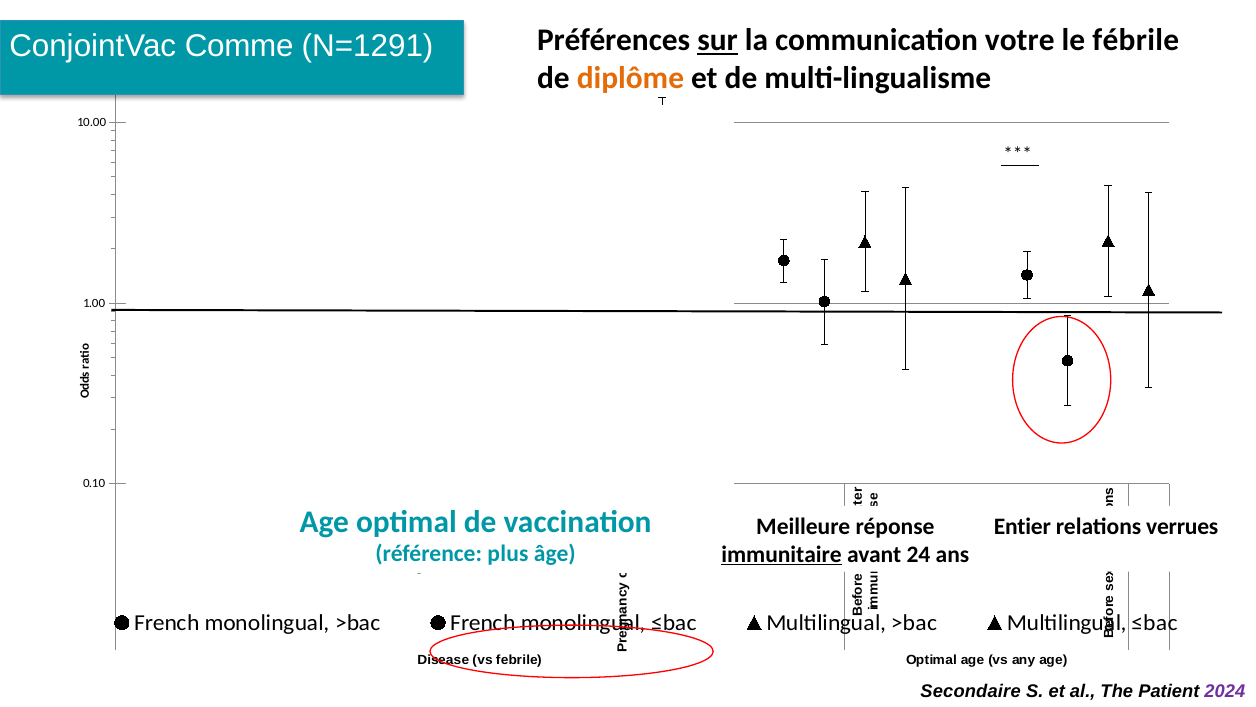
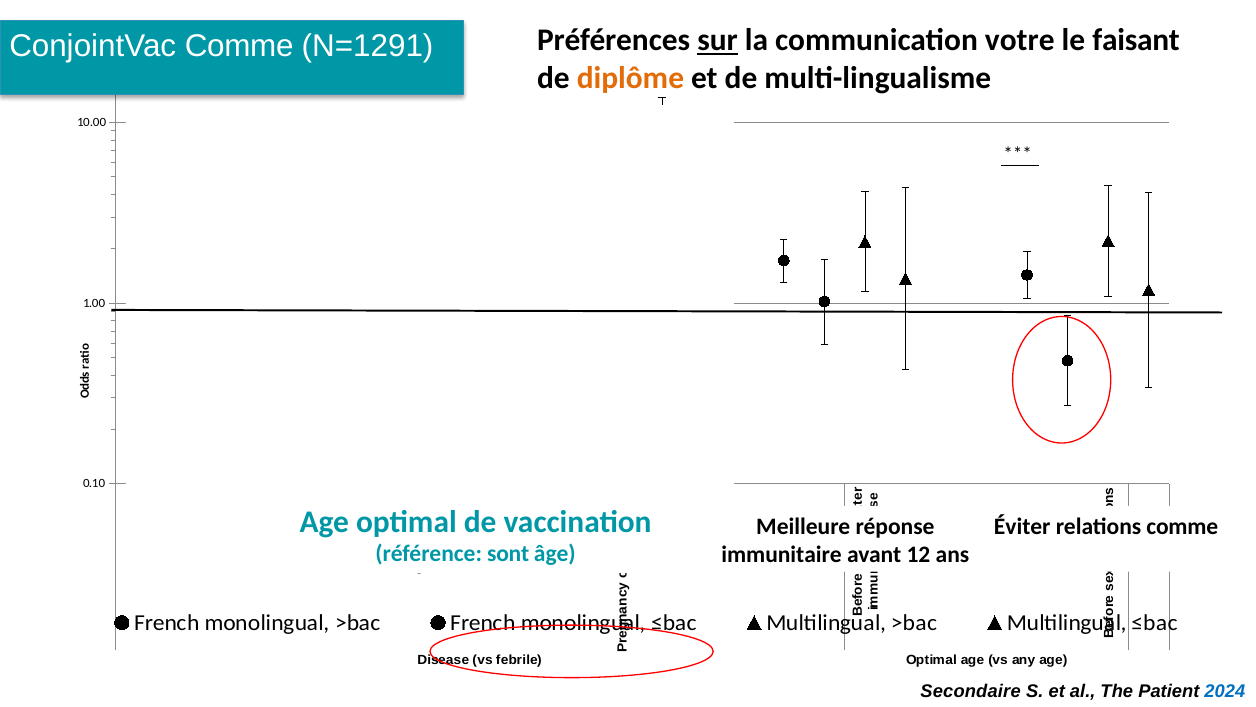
fébrile: fébrile -> faisant (1136, 40)
Entier: Entier -> Éviter (1022, 526)
verrues: verrues -> comme (1182, 526)
plus: plus -> sont (508, 554)
immunitaire underline: present -> none (782, 554)
24: 24 -> 12 (918, 554)
2024 colour: purple -> blue (1225, 691)
